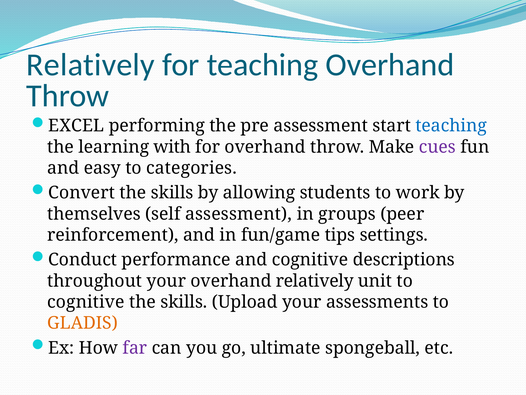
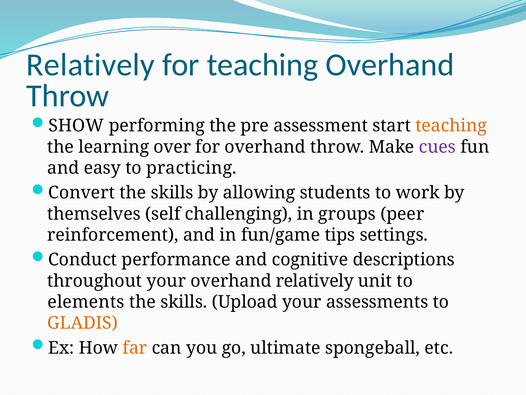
EXCEL: EXCEL -> SHOW (76, 126)
teaching colour: blue -> orange (451, 126)
with: with -> over (172, 147)
categories: categories -> practicing (191, 168)
self assessment: assessment -> challenging (239, 214)
cognitive: cognitive -> elements (86, 302)
far colour: purple -> orange (135, 347)
